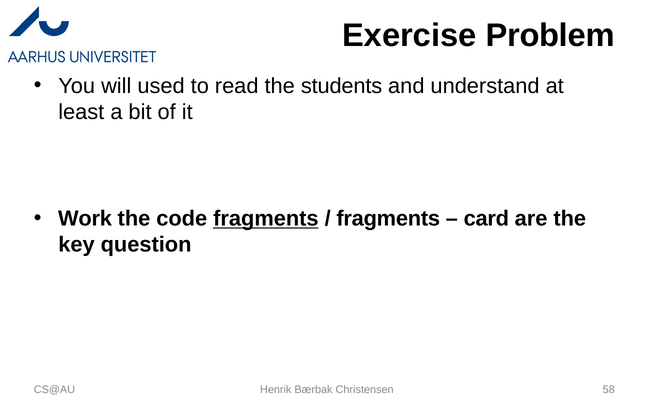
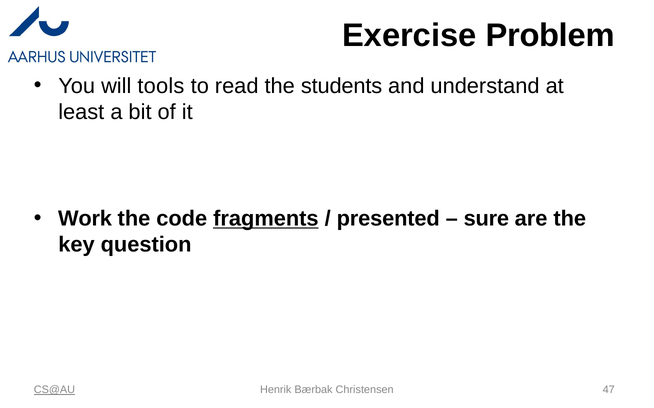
used: used -> tools (161, 86)
fragments: fragments -> presented (388, 219)
card: card -> sure (486, 219)
CS@AU underline: none -> present (54, 390)
58: 58 -> 47 (609, 390)
